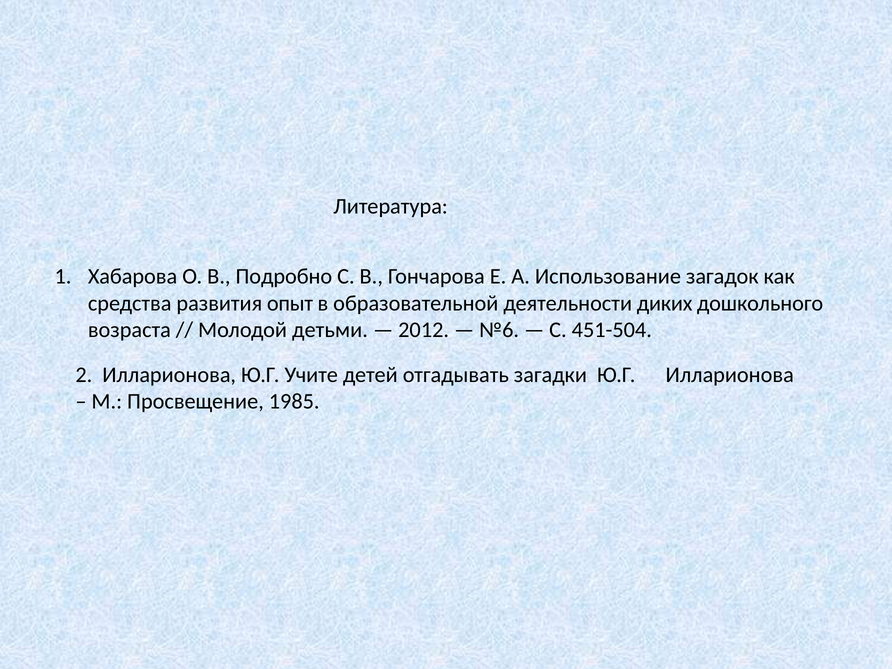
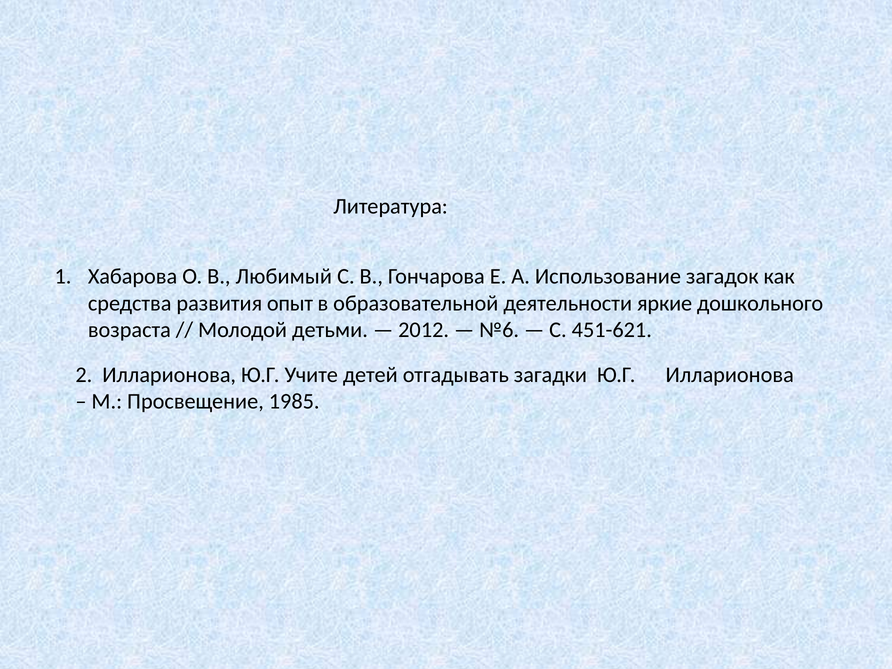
Подробно: Подробно -> Любимый (284, 277)
диких: диких -> яркие (665, 303)
451-504: 451-504 -> 451-621 (612, 330)
